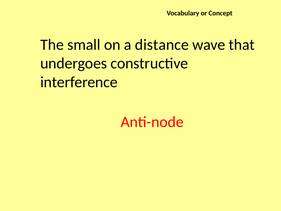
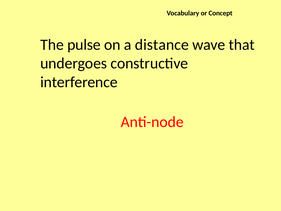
small: small -> pulse (84, 45)
